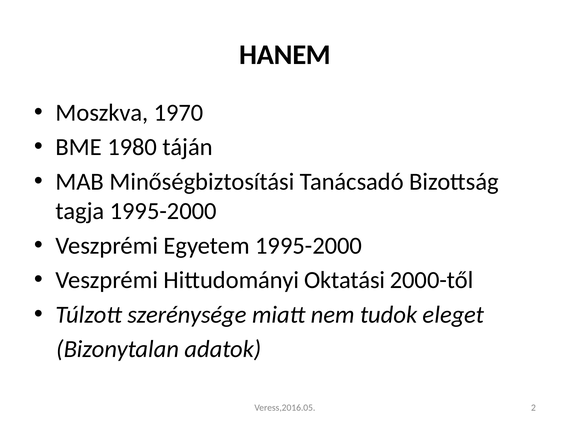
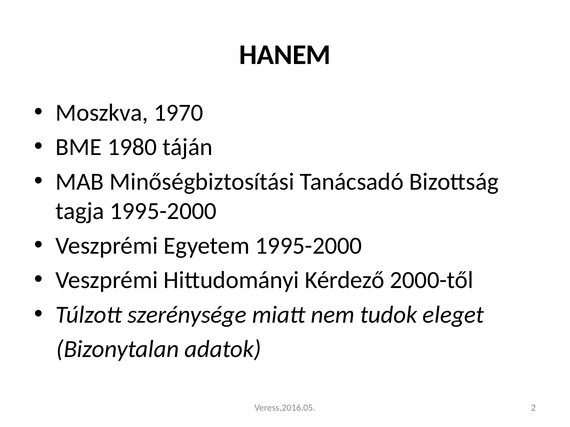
Oktatási: Oktatási -> Kérdező (345, 280)
